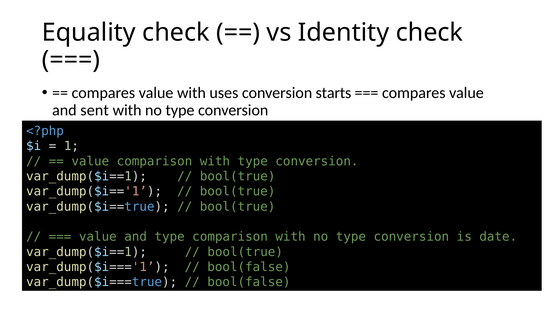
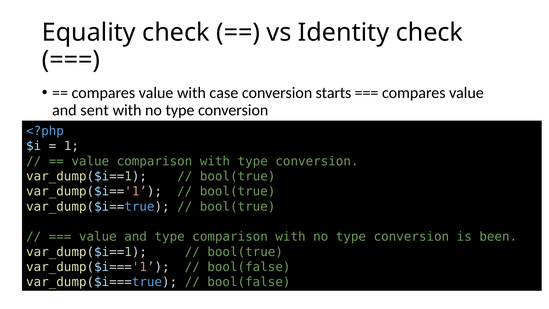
uses: uses -> case (224, 93)
date: date -> been (498, 237)
